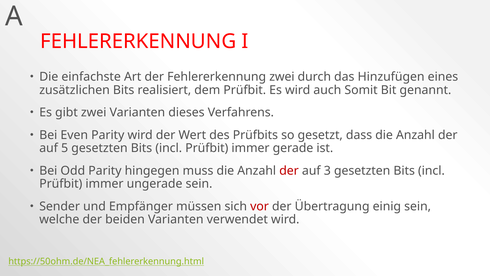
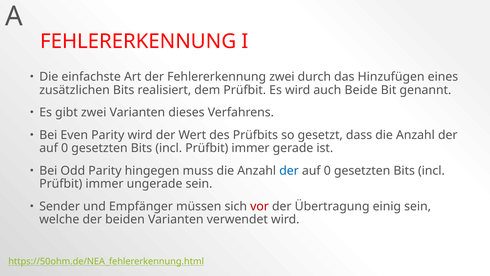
Somit: Somit -> Beide (361, 90)
5: 5 -> 0 (65, 148)
der colour: red -> blue (289, 170)
3: 3 -> 0 (327, 170)
